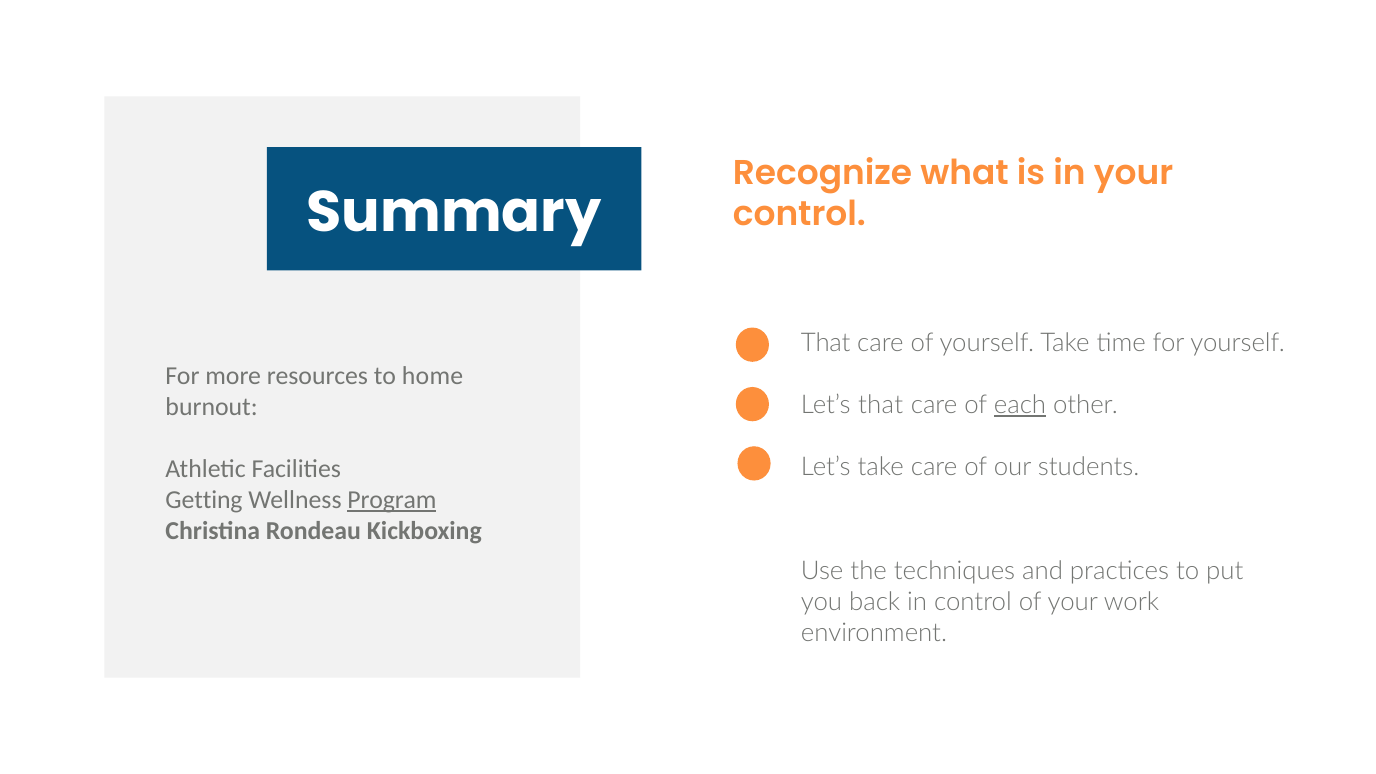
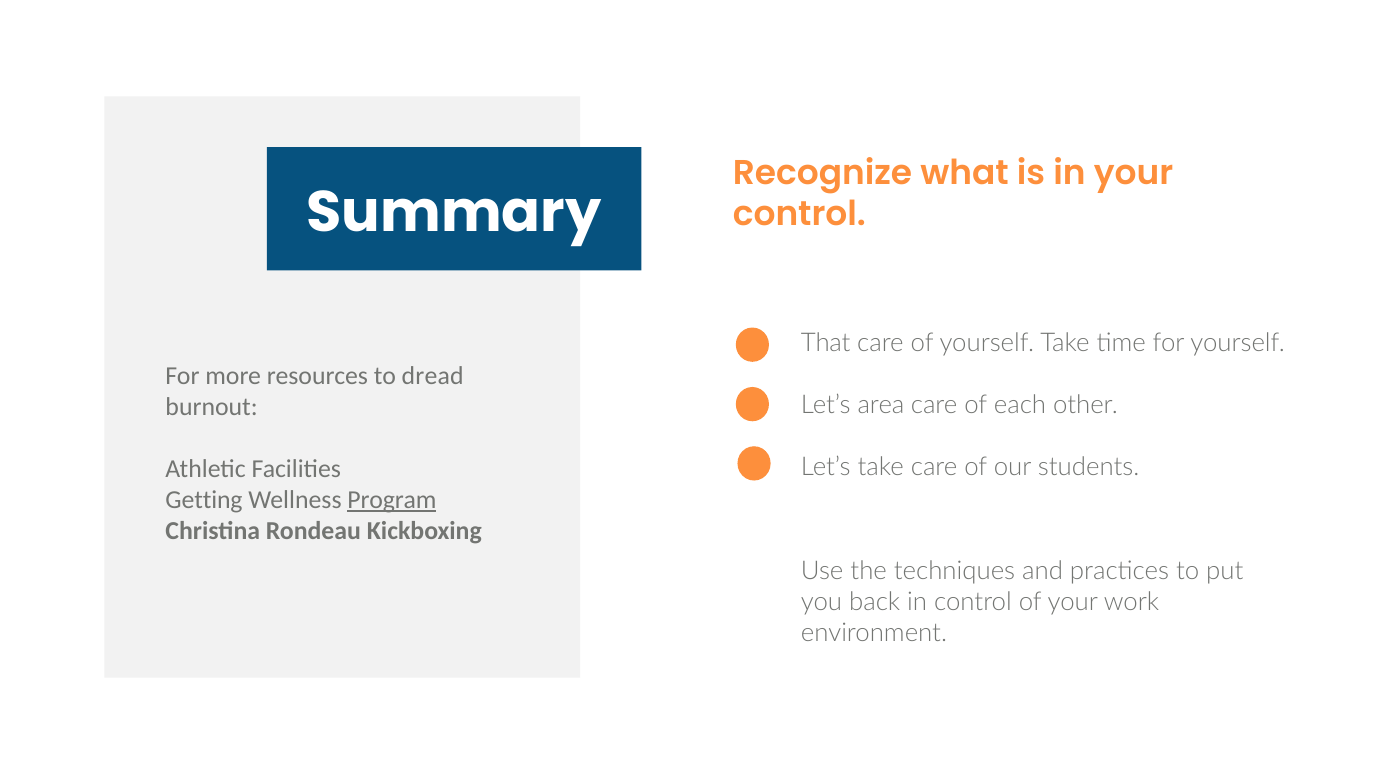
home: home -> dread (433, 376)
Let’s that: that -> area (881, 405)
each underline: present -> none (1020, 405)
